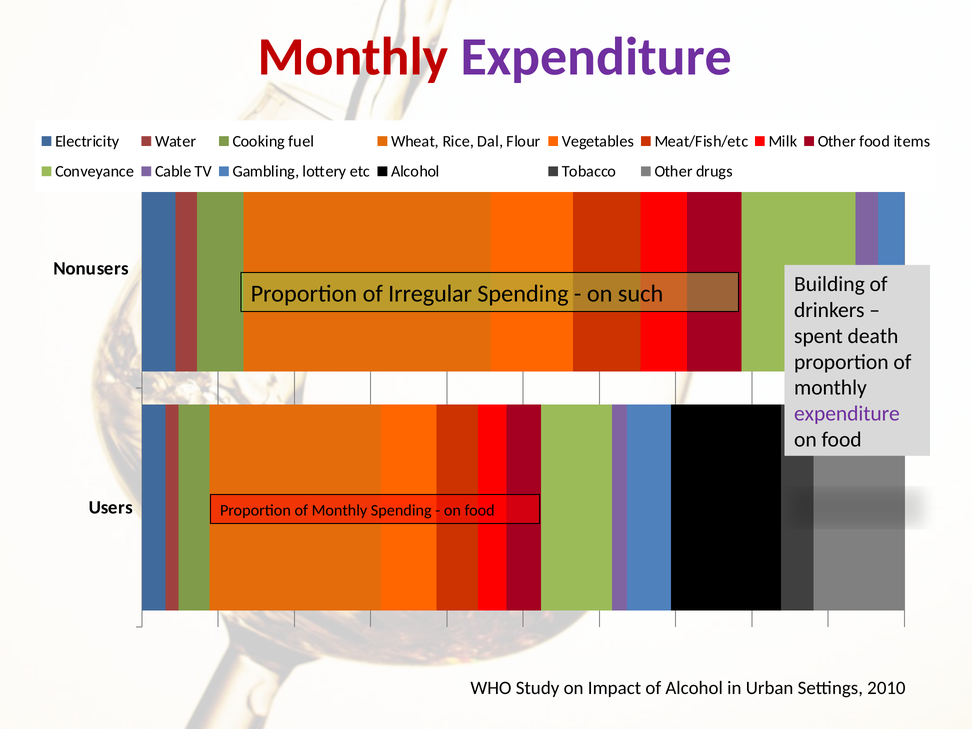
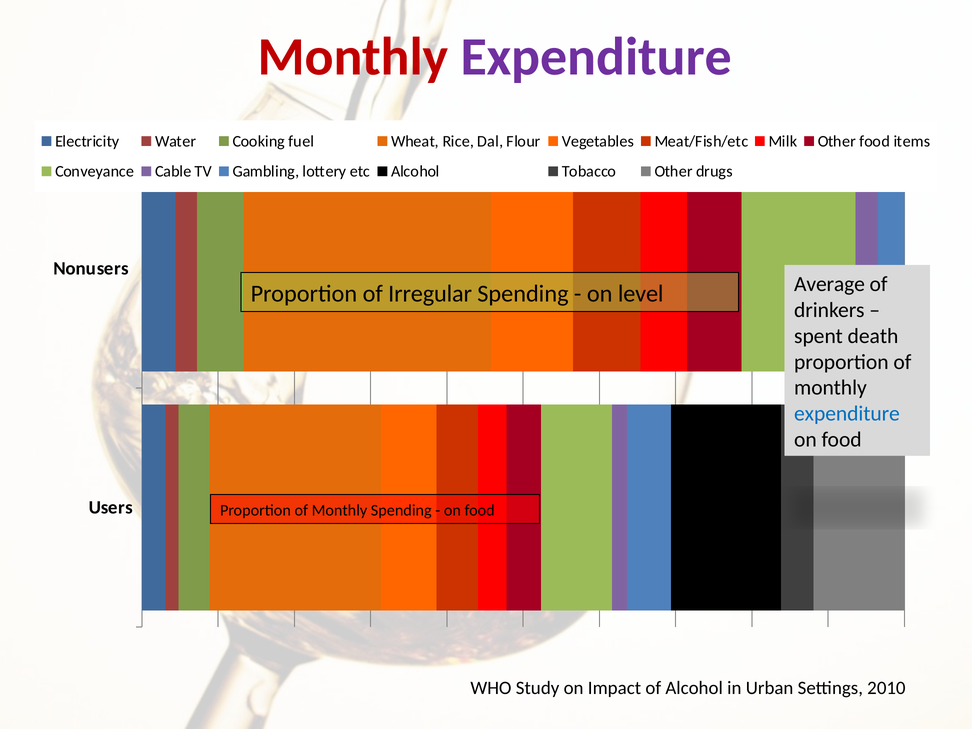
Building: Building -> Average (830, 284)
such: such -> level (641, 294)
expenditure colour: purple -> blue (847, 414)
